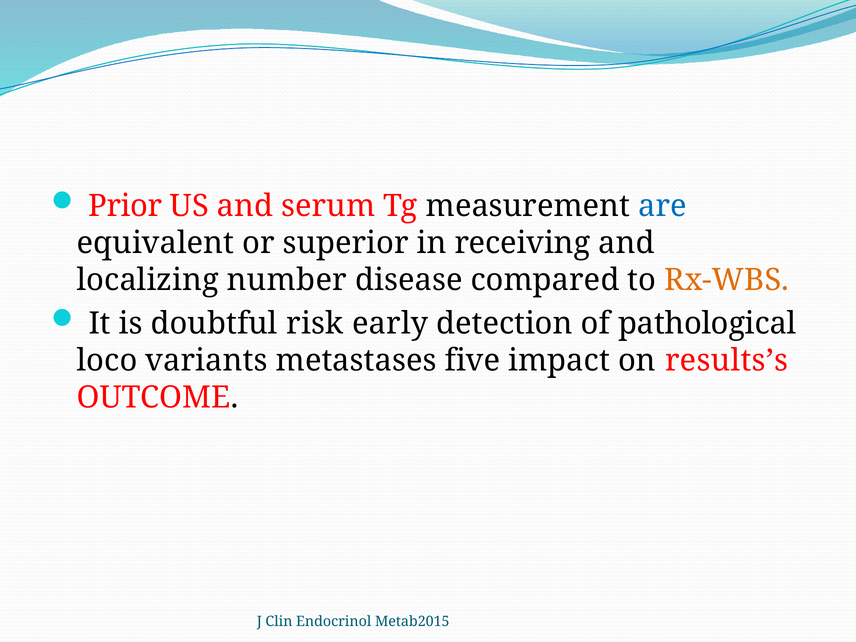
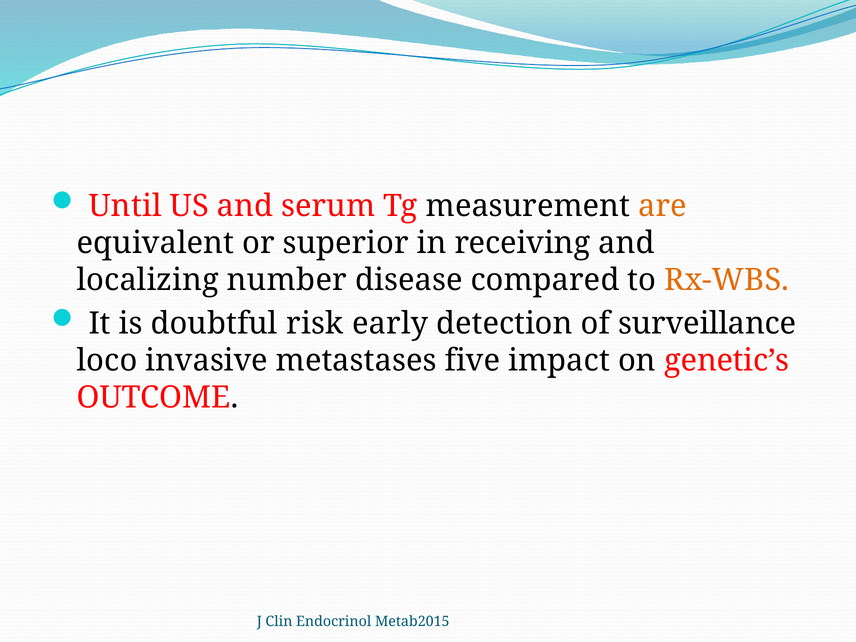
Prior: Prior -> Until (125, 206)
are colour: blue -> orange (663, 206)
pathological: pathological -> surveillance (707, 323)
variants: variants -> invasive (207, 361)
results’s: results’s -> genetic’s (727, 361)
